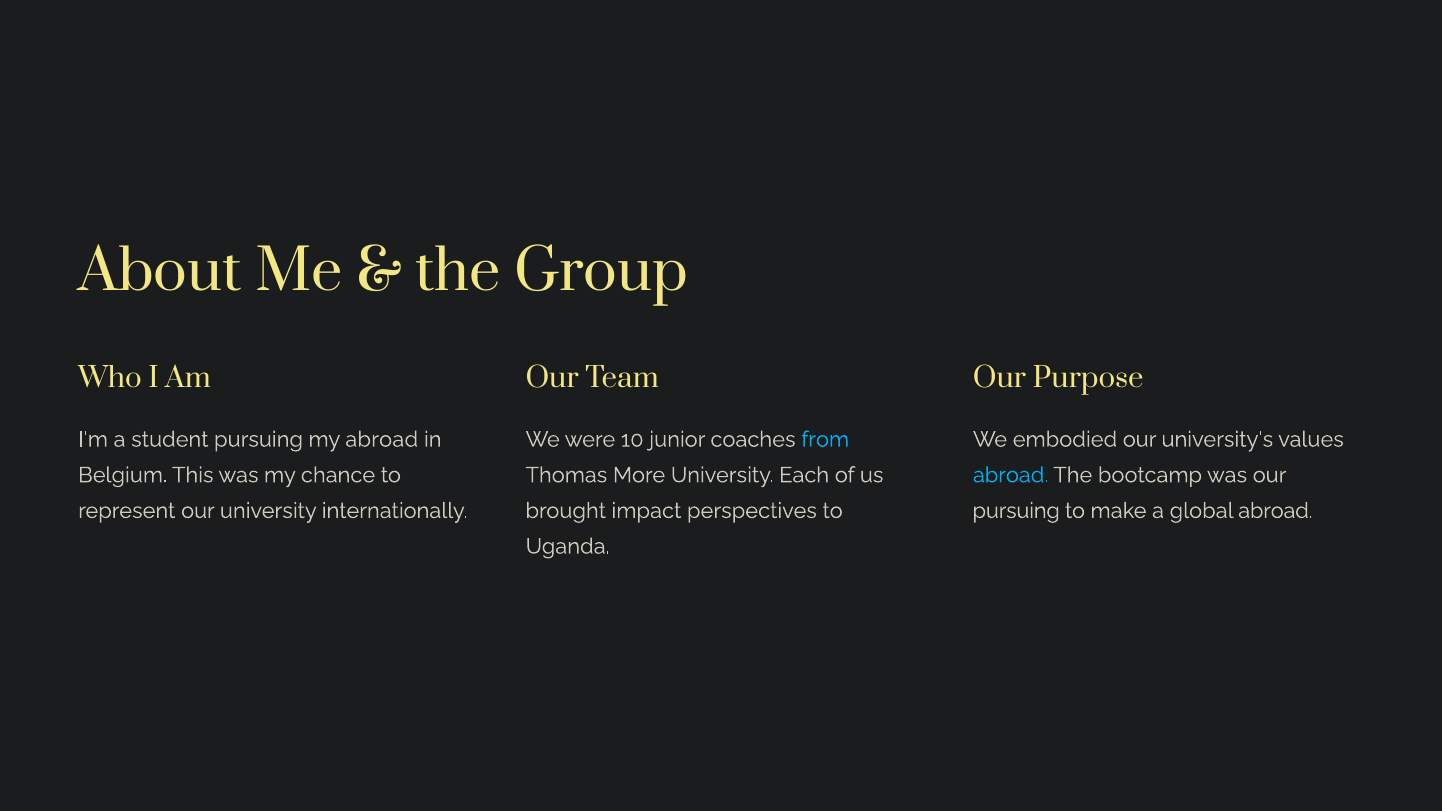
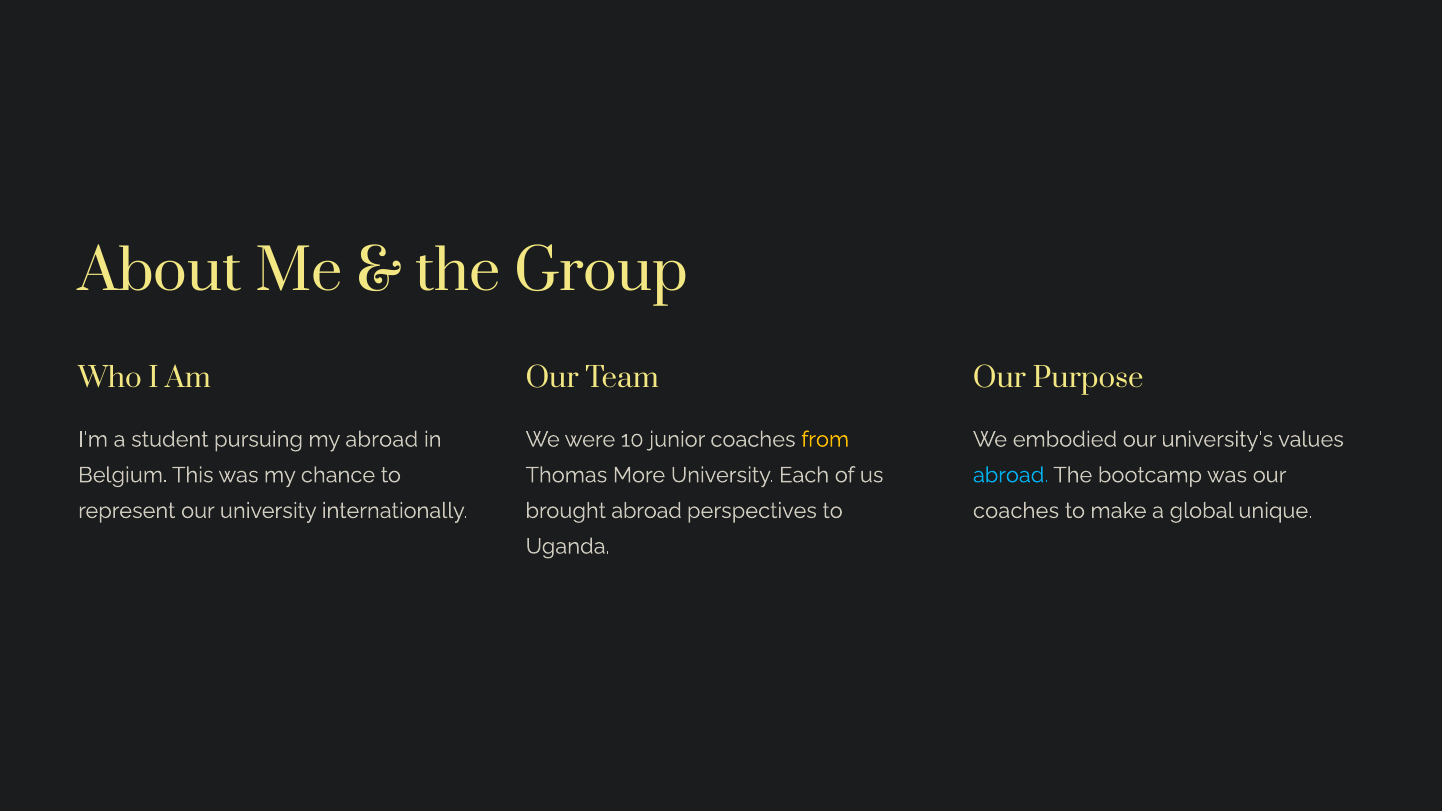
from colour: light blue -> yellow (825, 439)
brought impact: impact -> abroad (647, 511)
pursuing: pursuing -> coaches (1016, 511)
global abroad: abroad -> unique (1275, 511)
